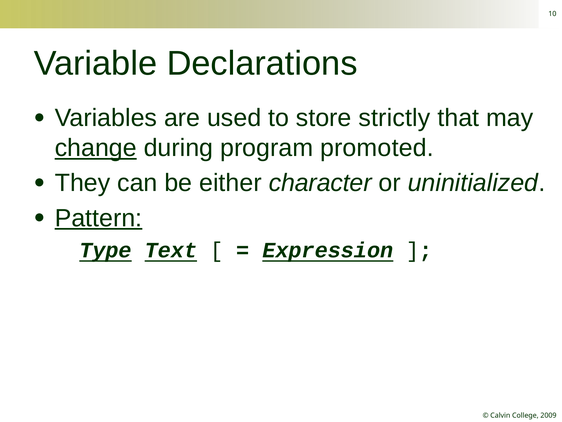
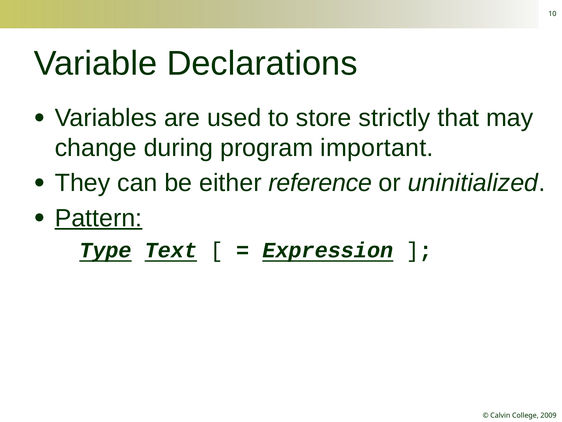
change underline: present -> none (96, 148)
promoted: promoted -> important (377, 148)
character: character -> reference (320, 183)
